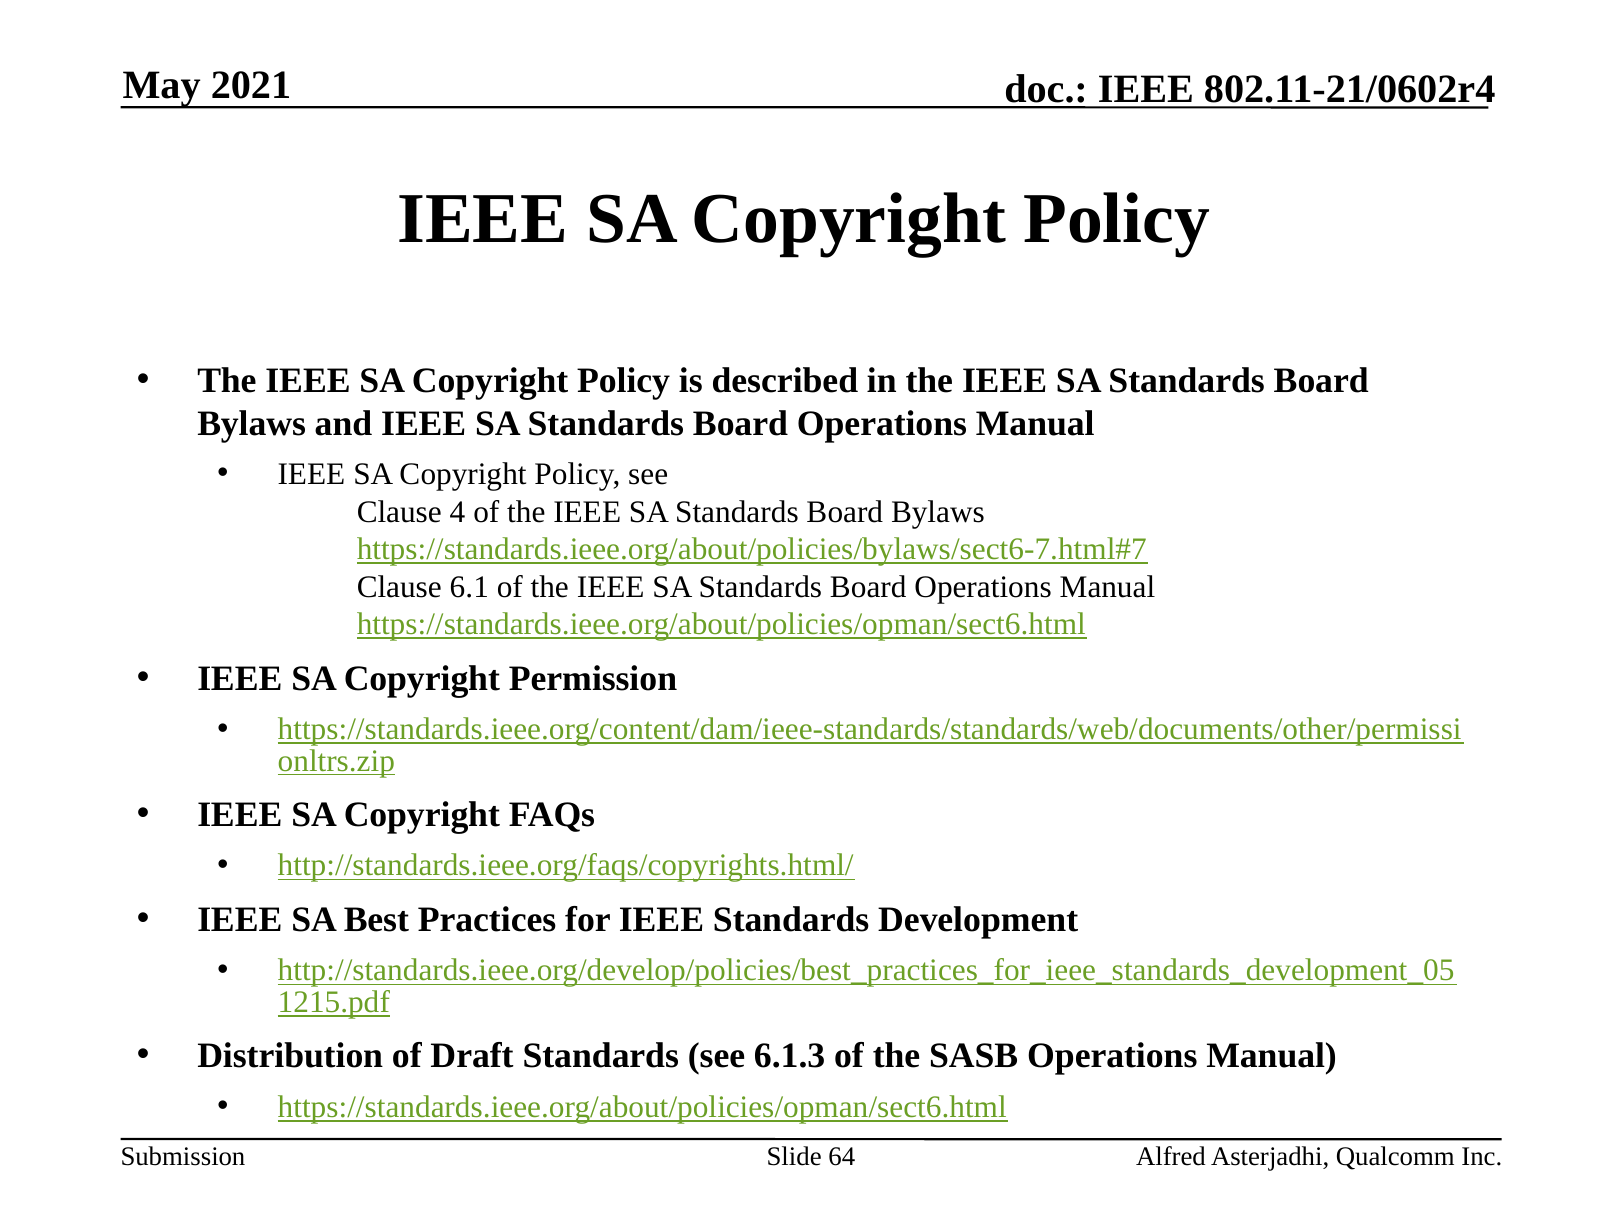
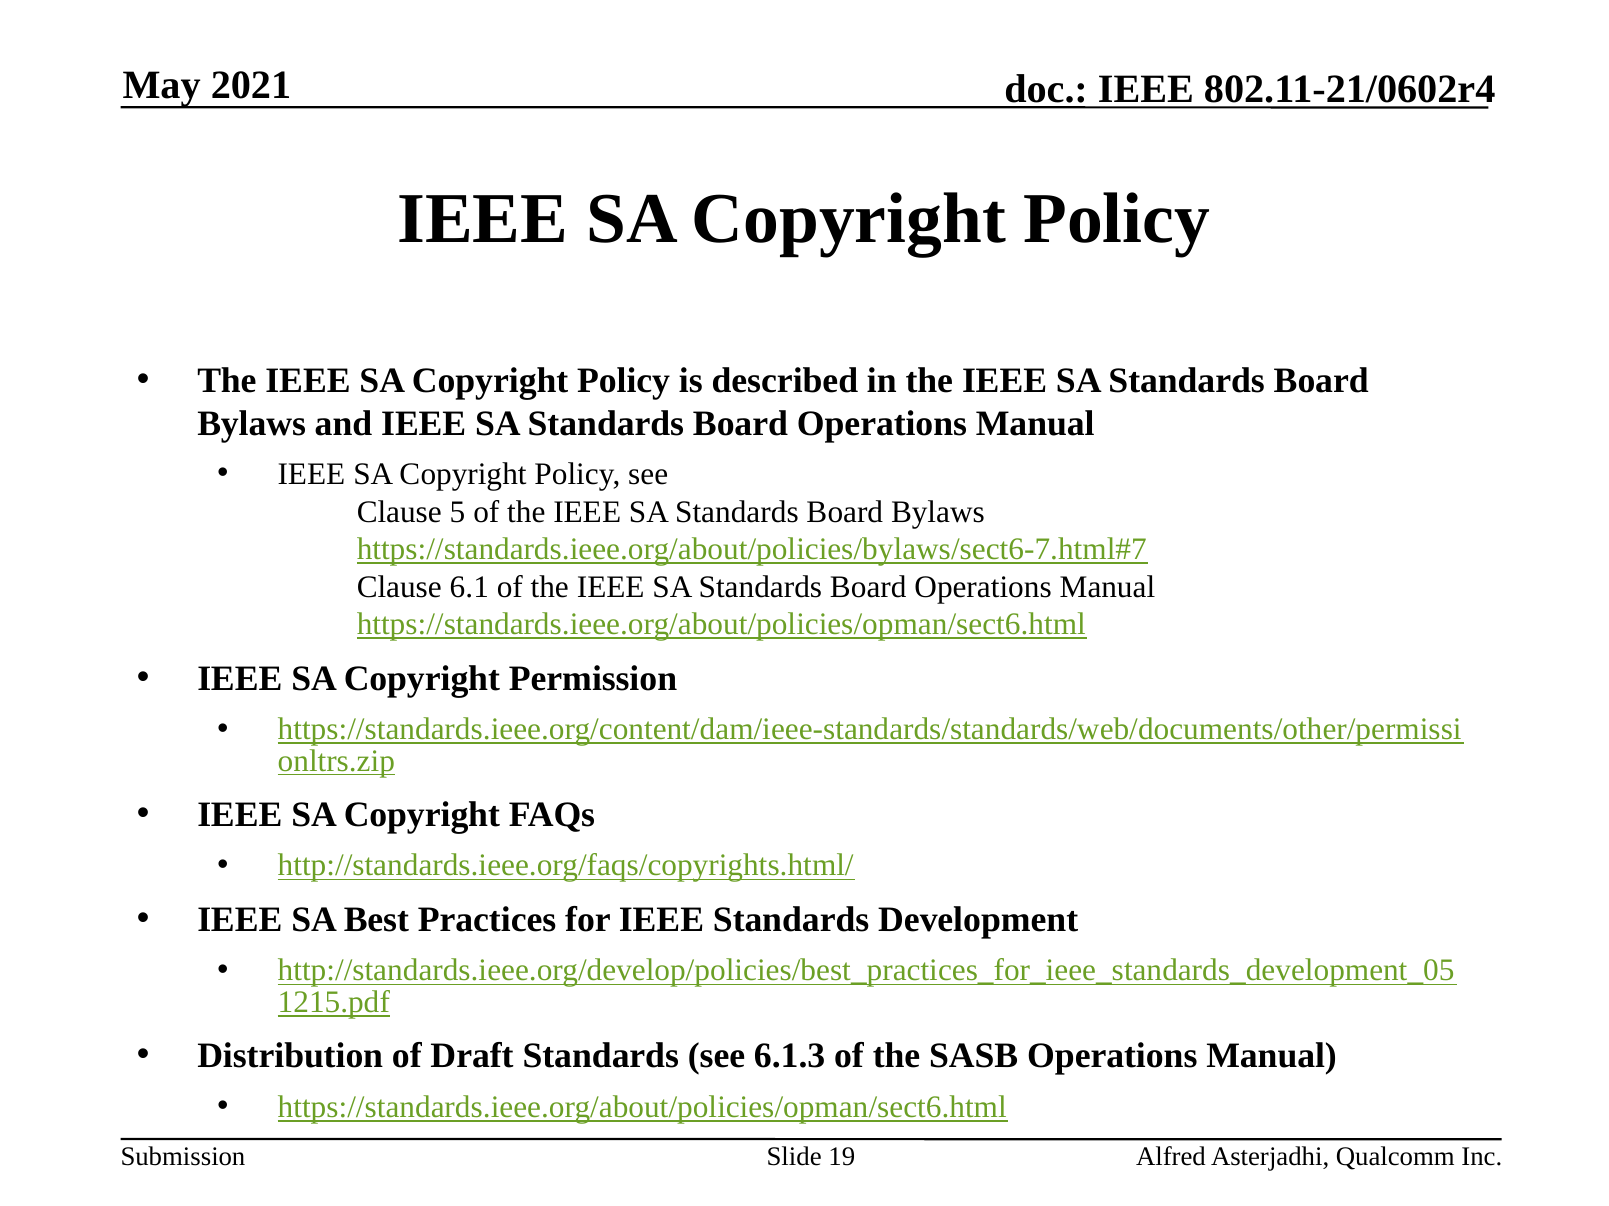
4: 4 -> 5 (457, 512)
64: 64 -> 19 (842, 1157)
